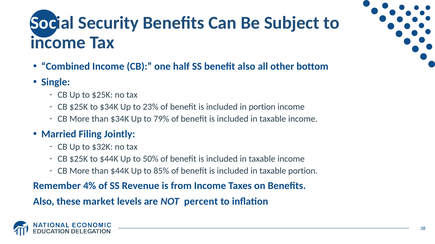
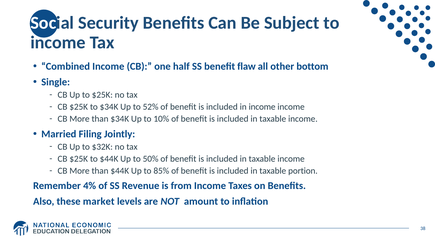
benefit also: also -> flaw (247, 67)
23%: 23% -> 52% (151, 107)
in portion: portion -> income (262, 107)
79%: 79% -> 10% (161, 119)
percent: percent -> amount (201, 202)
